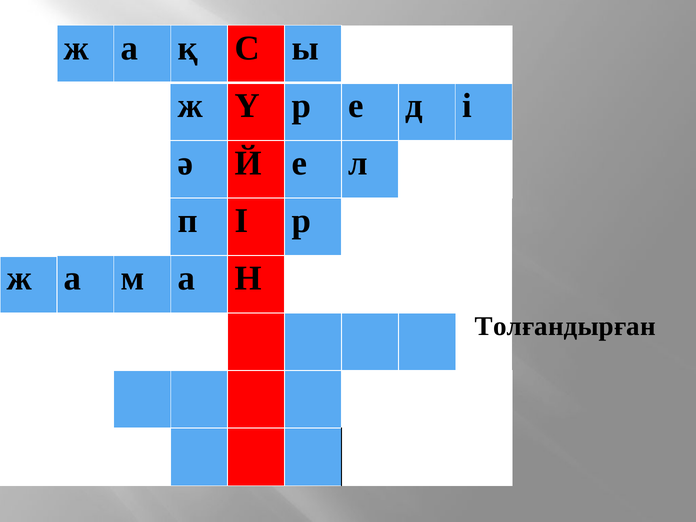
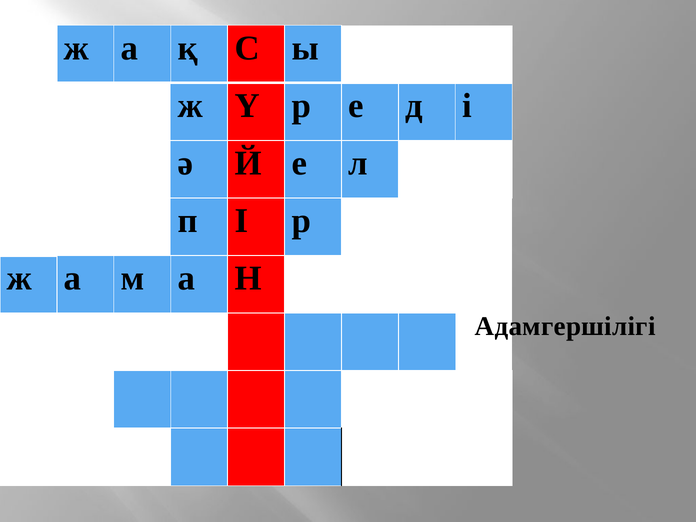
Толғандырған: Толғандырған -> Адамгершілігі (565, 326)
